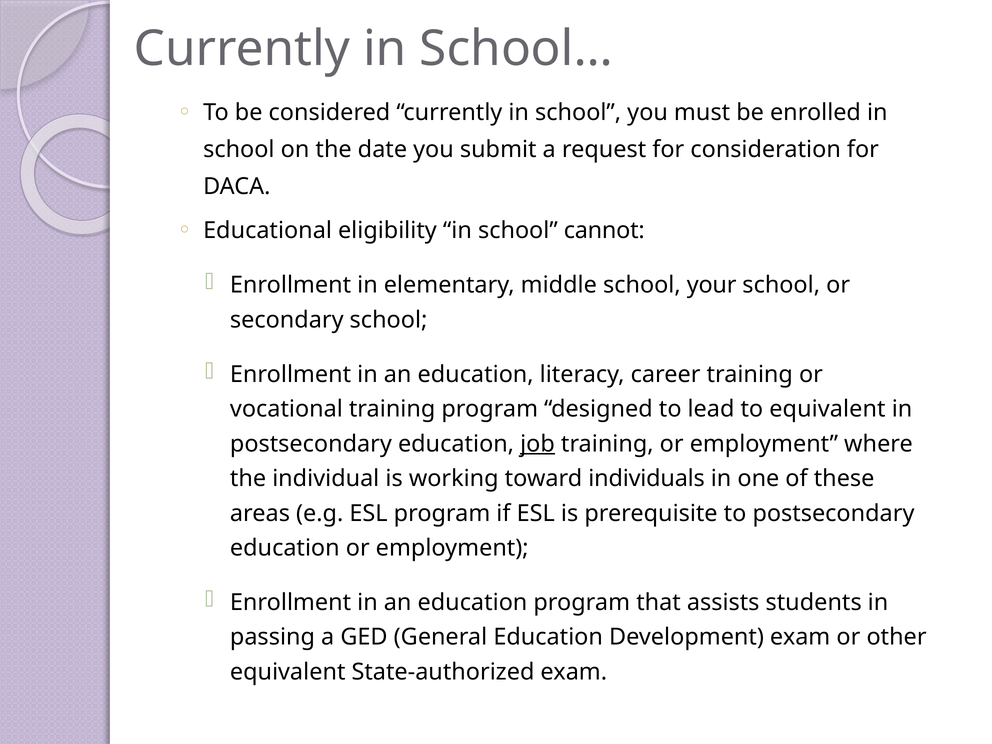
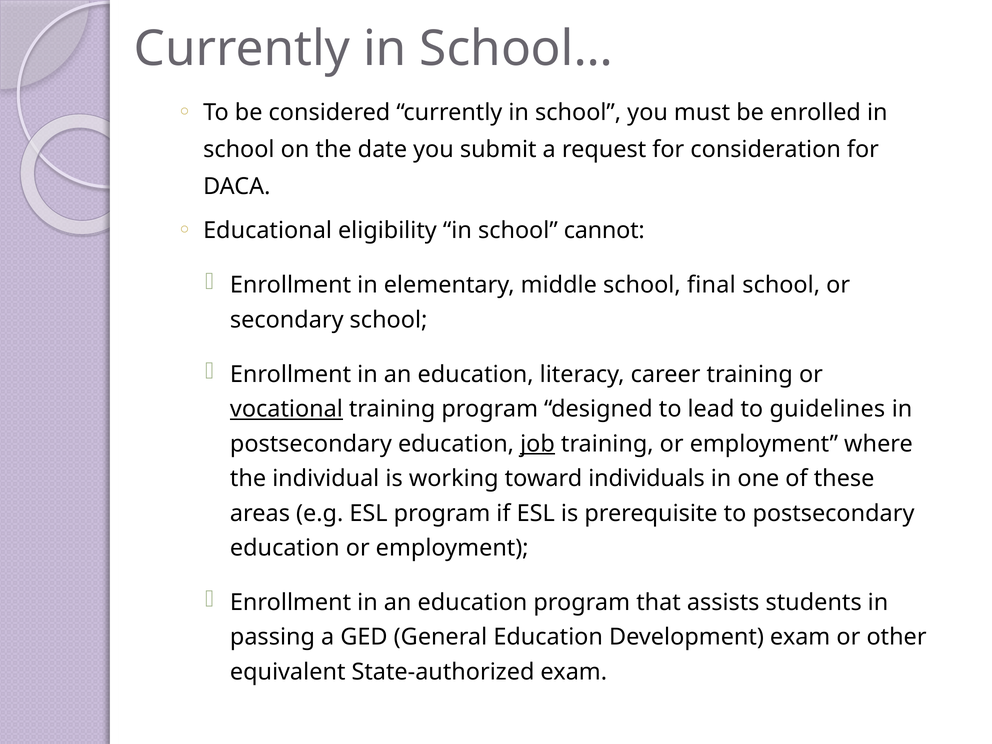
your: your -> final (711, 285)
vocational underline: none -> present (286, 409)
to equivalent: equivalent -> guidelines (827, 409)
